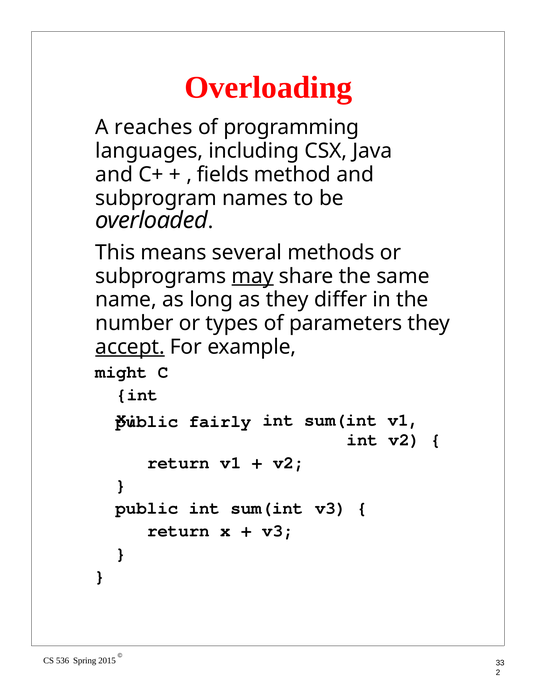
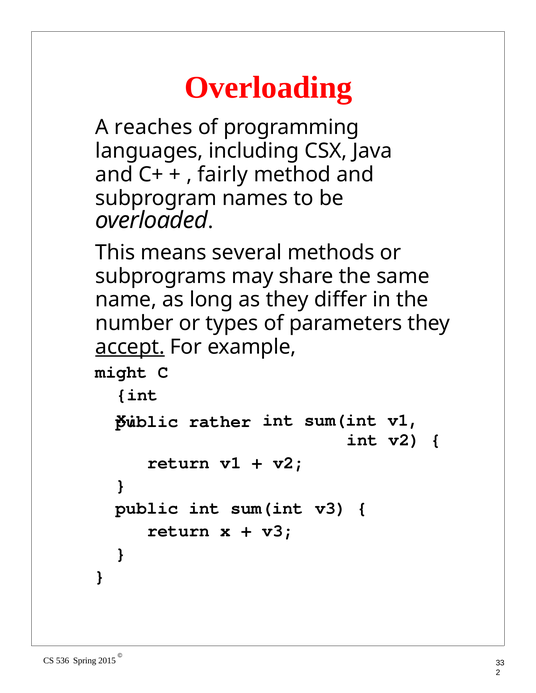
fields: fields -> fairly (223, 175)
may underline: present -> none (253, 276)
fairly: fairly -> rather (220, 422)
